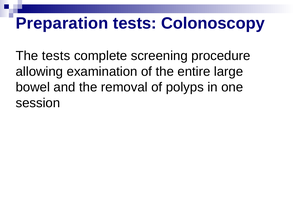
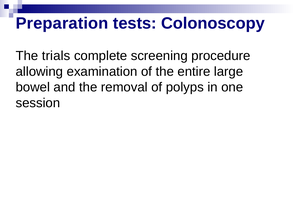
The tests: tests -> trials (56, 56)
